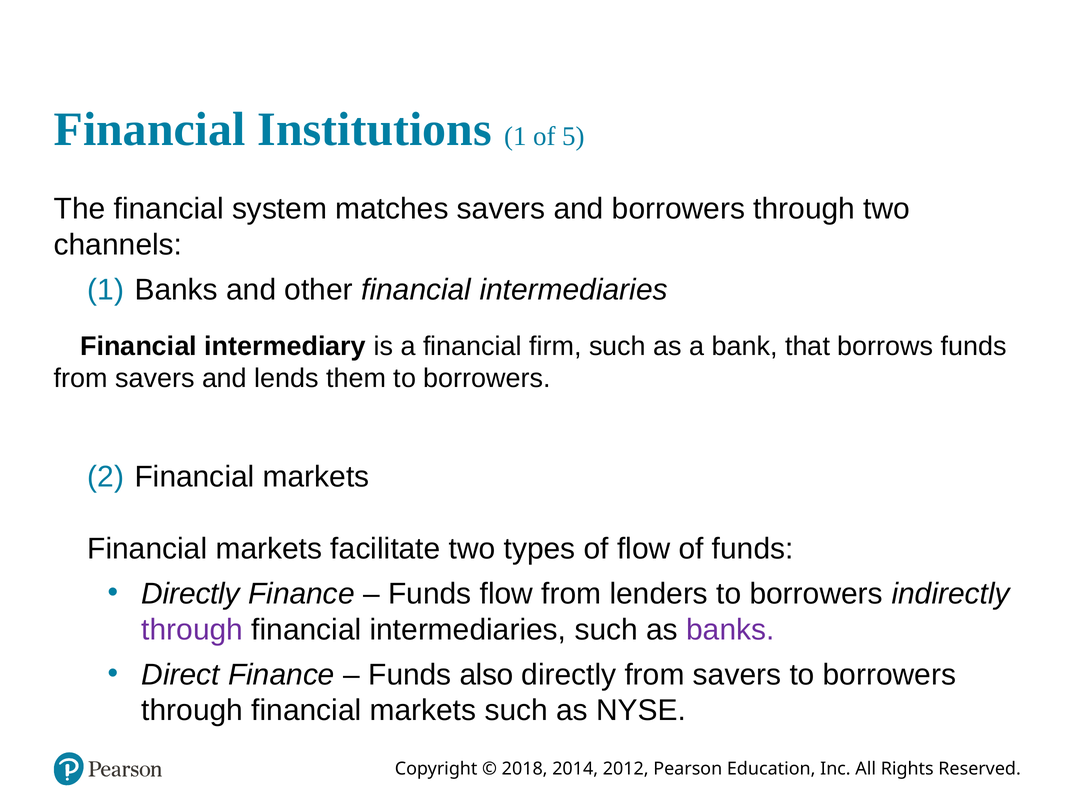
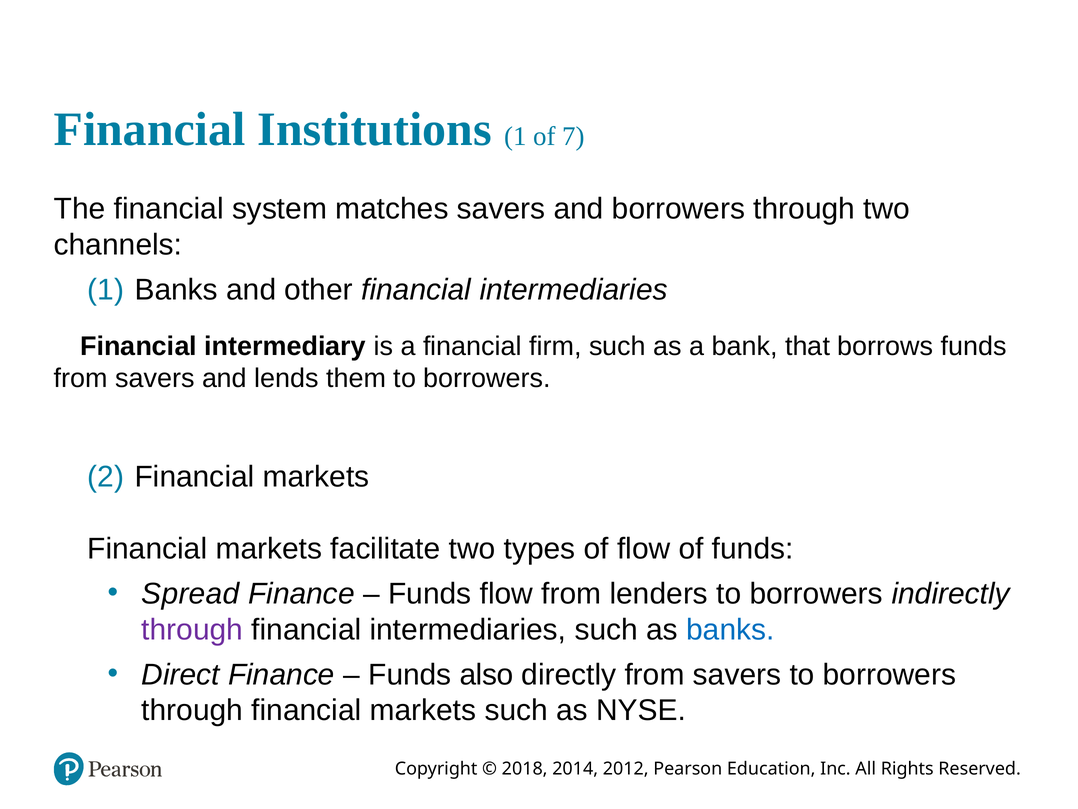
5: 5 -> 7 (574, 136)
Directly: Directly -> Spread (190, 593)
banks colour: purple -> blue (730, 629)
